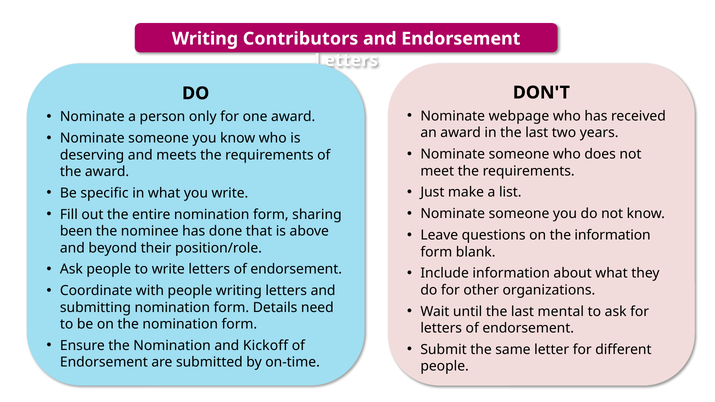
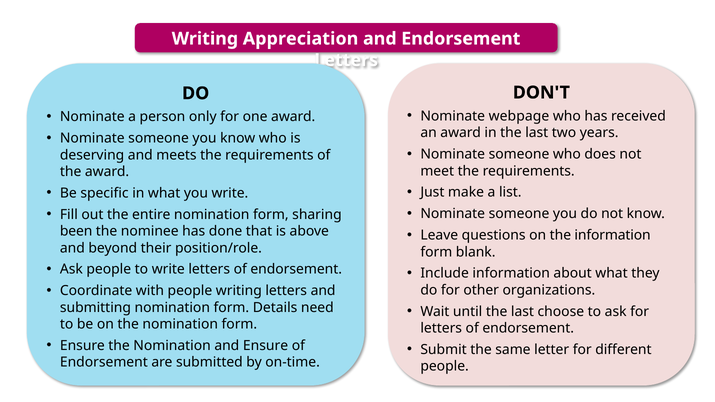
Contributors: Contributors -> Appreciation (301, 39)
mental: mental -> choose (561, 312)
and Kickoff: Kickoff -> Ensure (266, 346)
